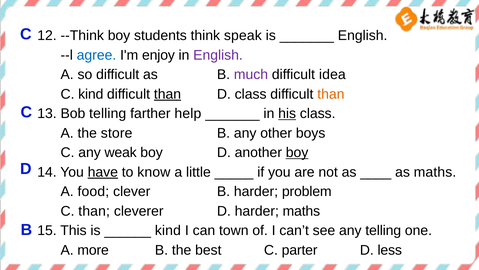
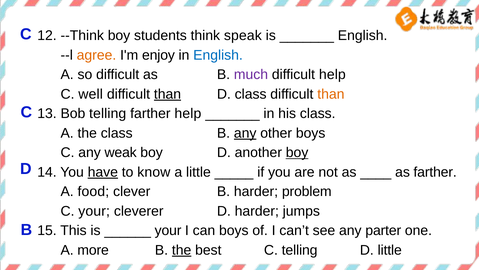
agree colour: blue -> orange (97, 55)
English colour: purple -> blue (218, 55)
difficult idea: idea -> help (332, 74)
C kind: kind -> well (91, 94)
his underline: present -> none (287, 113)
the store: store -> class (117, 133)
any underline: none -> present (245, 133)
as maths: maths -> farther (435, 172)
C than: than -> your (94, 211)
harder maths: maths -> jumps (301, 211)
kind: kind -> your (168, 230)
can town: town -> boys (234, 230)
any telling: telling -> parter (383, 230)
the underline: none -> present (182, 250)
C parter: parter -> telling (300, 250)
D less: less -> little (390, 250)
